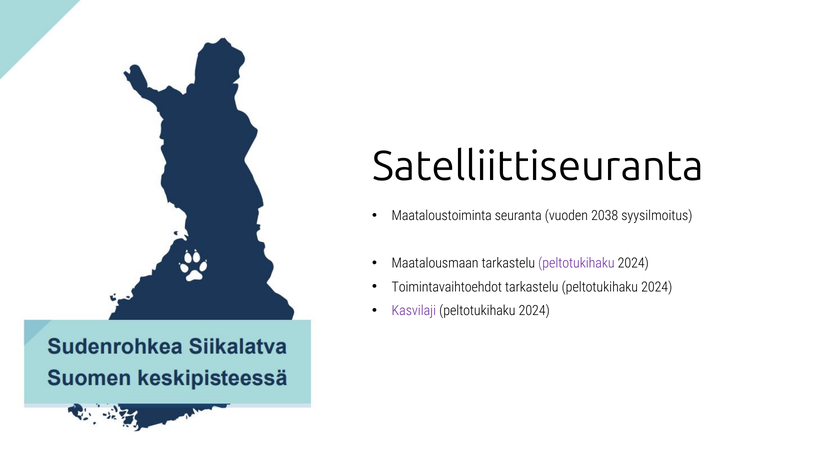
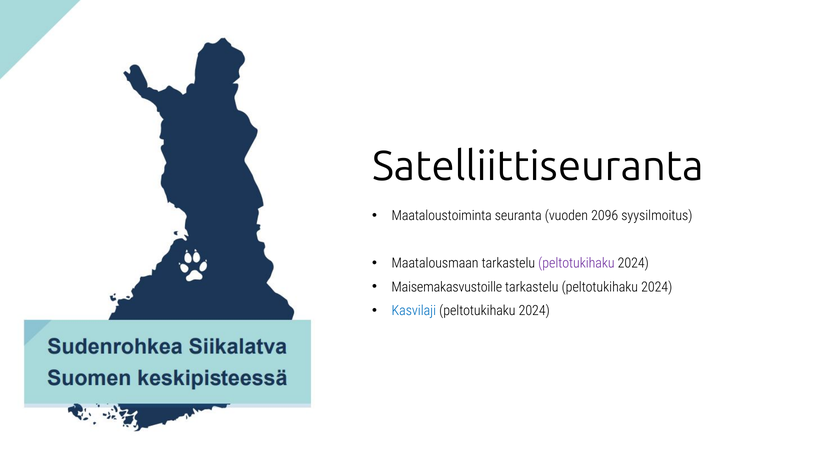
2038: 2038 -> 2096 (605, 216)
Toimintavaihtoehdot: Toimintavaihtoehdot -> Maisemakasvustoille (447, 287)
Kasvilaji colour: purple -> blue (414, 311)
